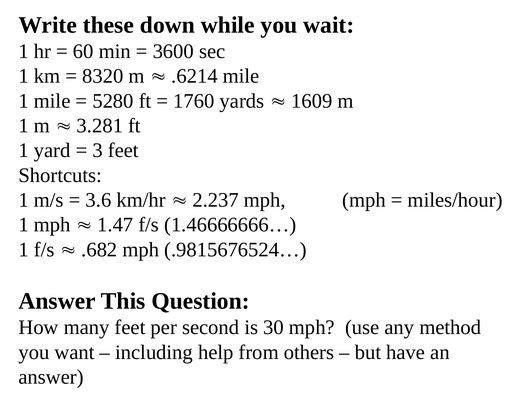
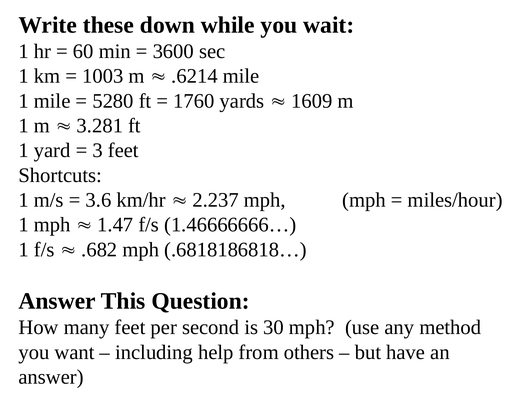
8320: 8320 -> 1003 (103, 76)
.9815676524…: .9815676524… -> .6818186818… (235, 250)
